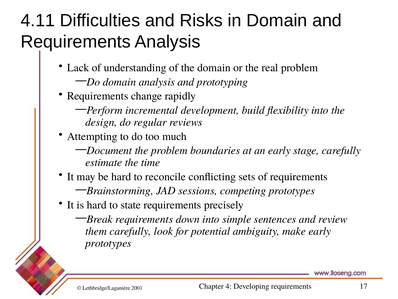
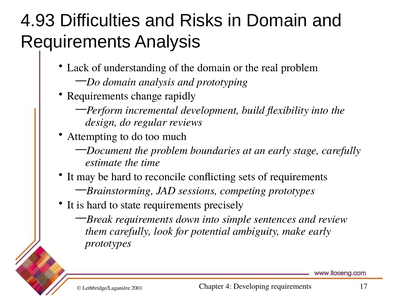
4.11: 4.11 -> 4.93 (38, 20)
